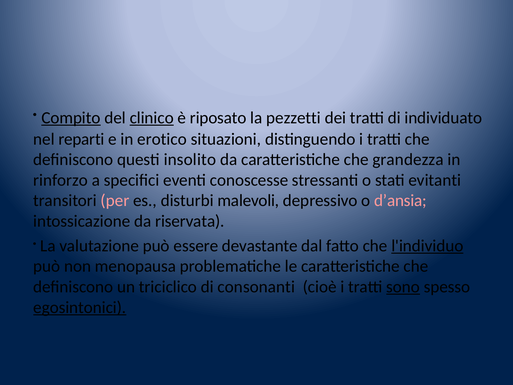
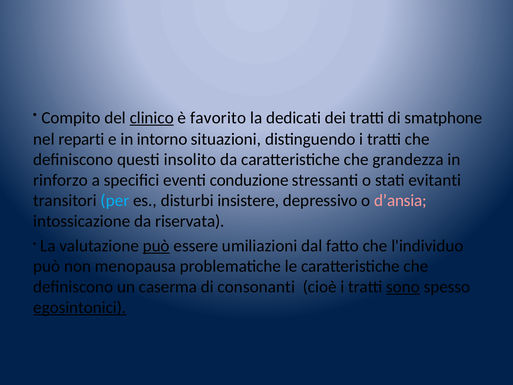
Compito underline: present -> none (71, 118)
riposato: riposato -> favorito (218, 118)
pezzetti: pezzetti -> dedicati (294, 118)
individuato: individuato -> smatphone (443, 118)
erotico: erotico -> intorno (162, 139)
conoscesse: conoscesse -> conduzione (249, 180)
per colour: pink -> light blue (115, 201)
malevoli: malevoli -> insistere (248, 201)
può underline: none -> present (156, 246)
devastante: devastante -> umiliazioni (260, 246)
l'individuo underline: present -> none (427, 246)
triciclico: triciclico -> caserma (168, 287)
